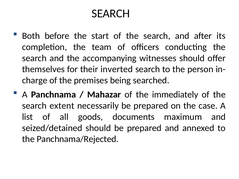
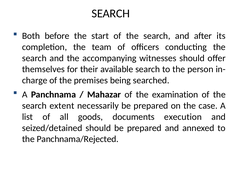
inverted: inverted -> available (117, 69)
immediately: immediately -> examination (175, 95)
maximum: maximum -> execution (183, 117)
